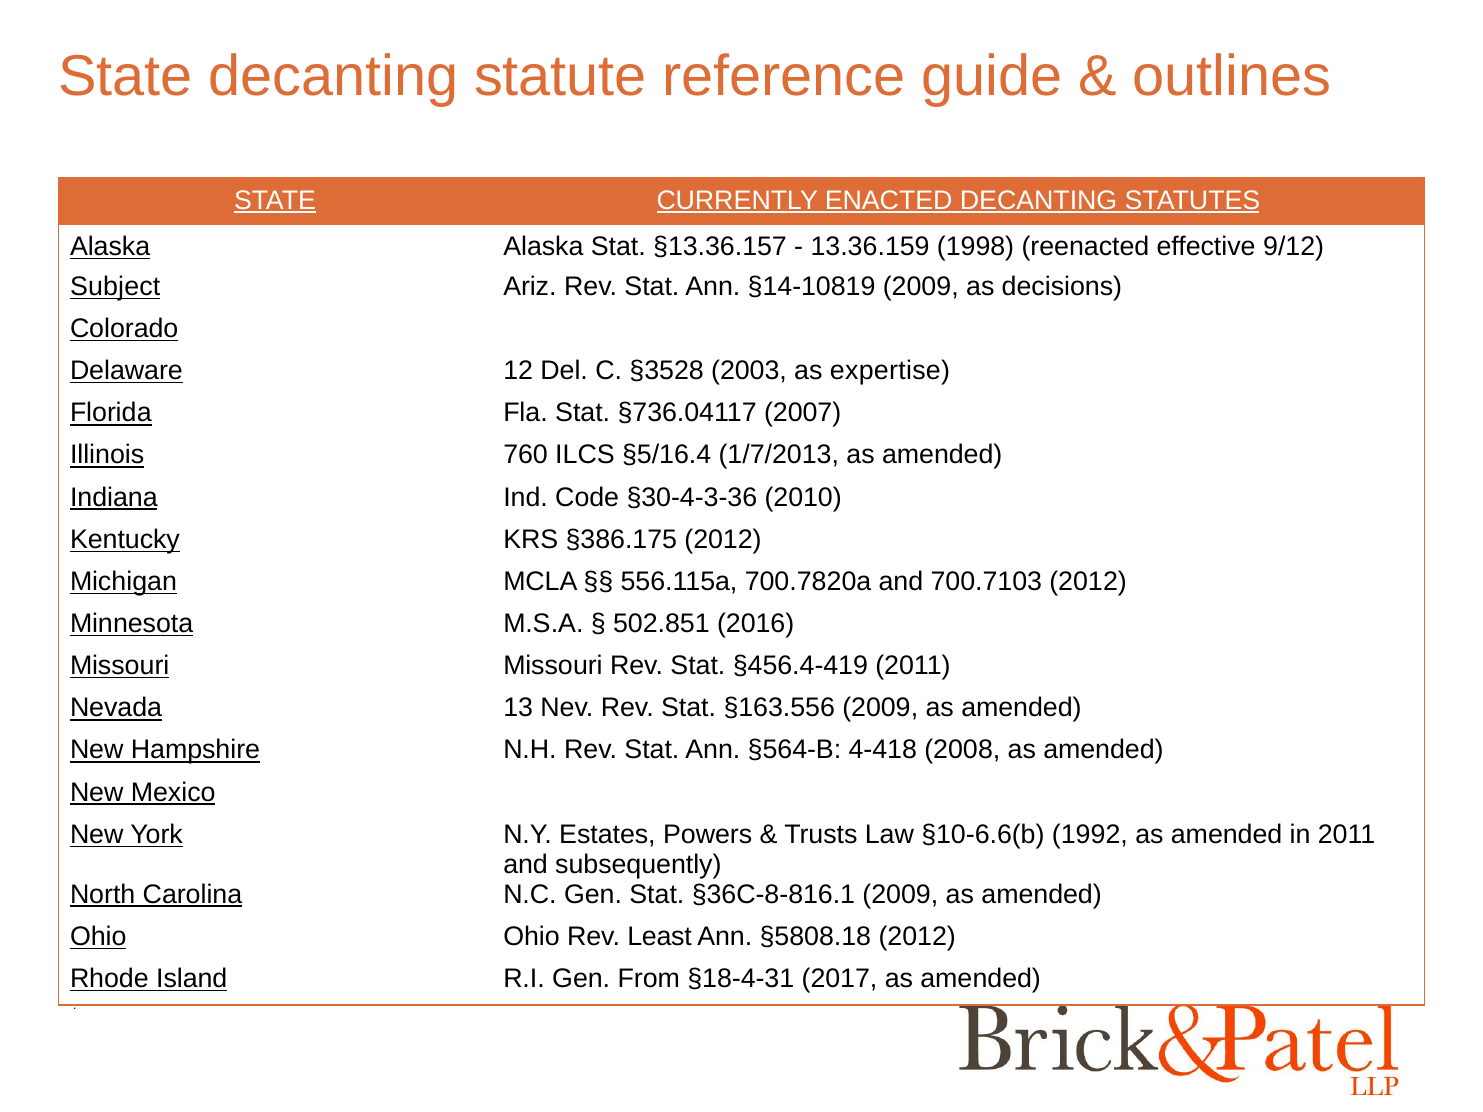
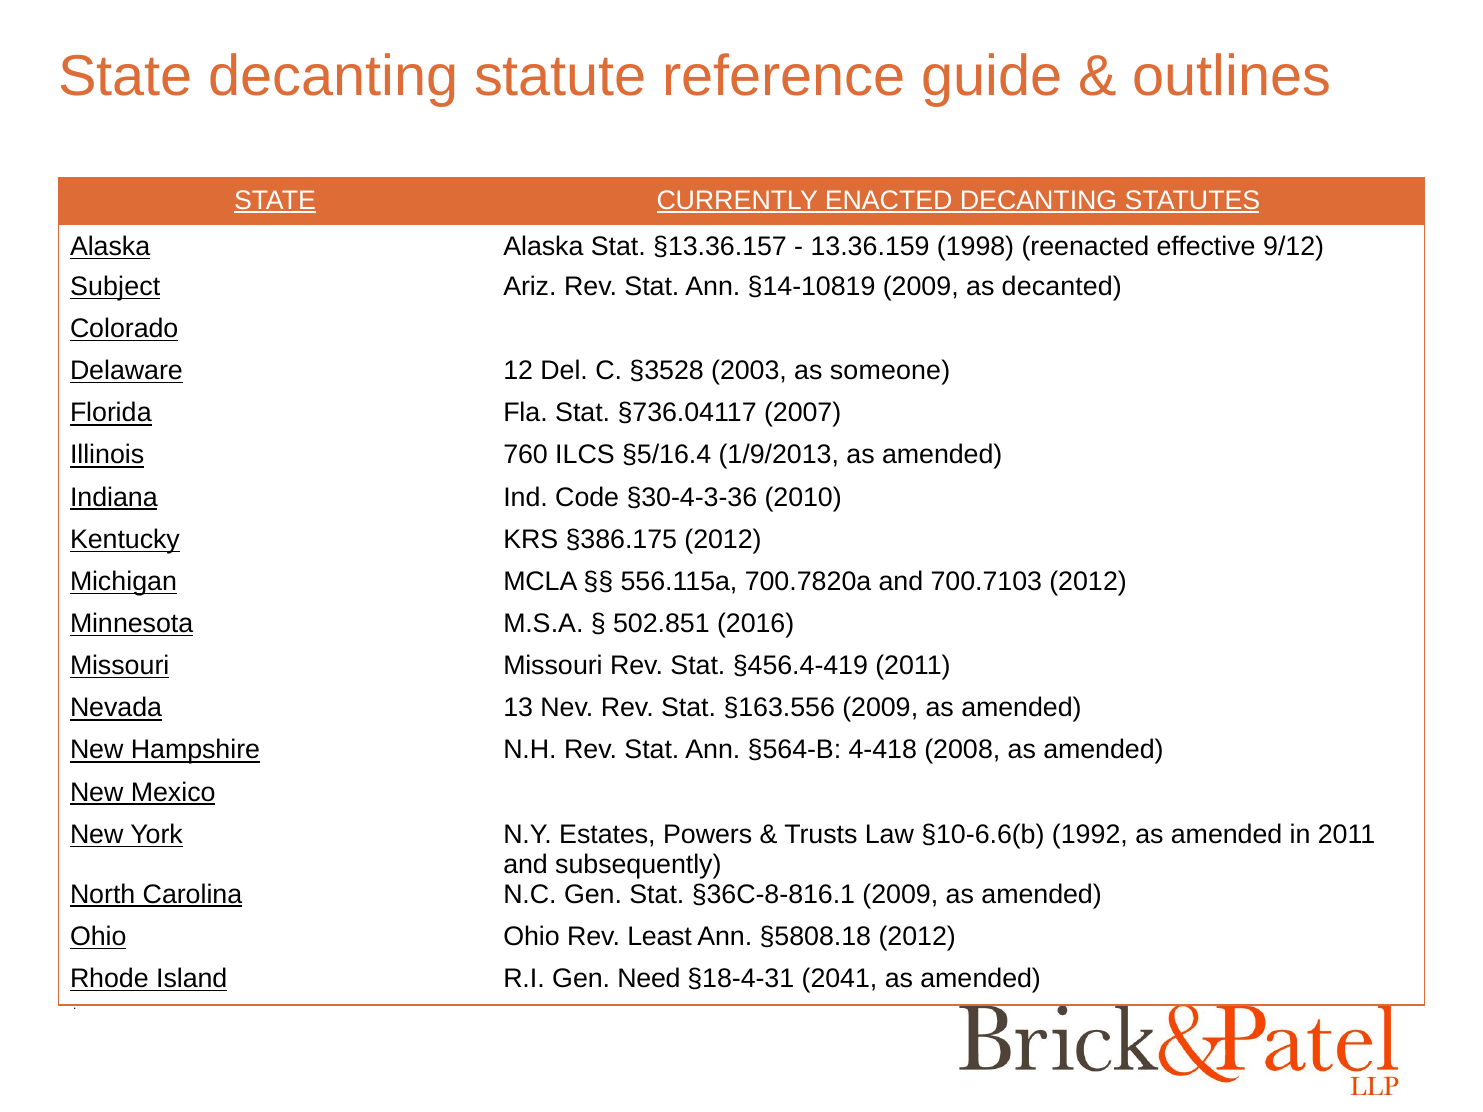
decisions: decisions -> decanted (1062, 287)
expertise: expertise -> someone (890, 371)
1/7/2013: 1/7/2013 -> 1/9/2013 (779, 455)
From: From -> Need (649, 979)
2017: 2017 -> 2041 (839, 979)
